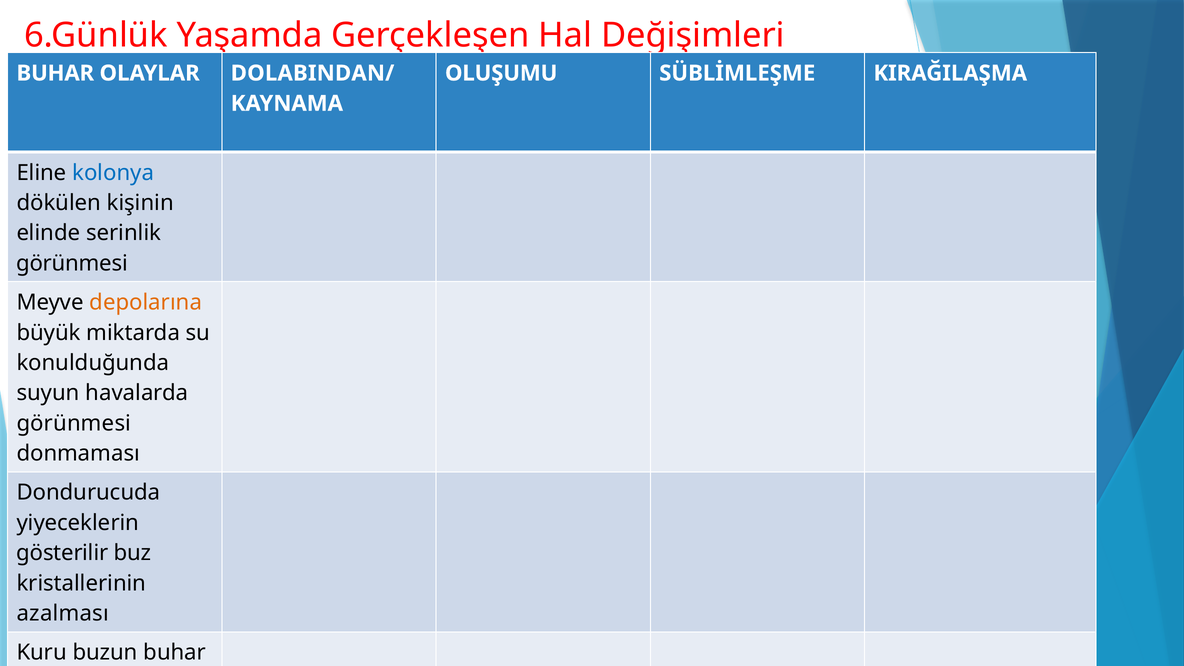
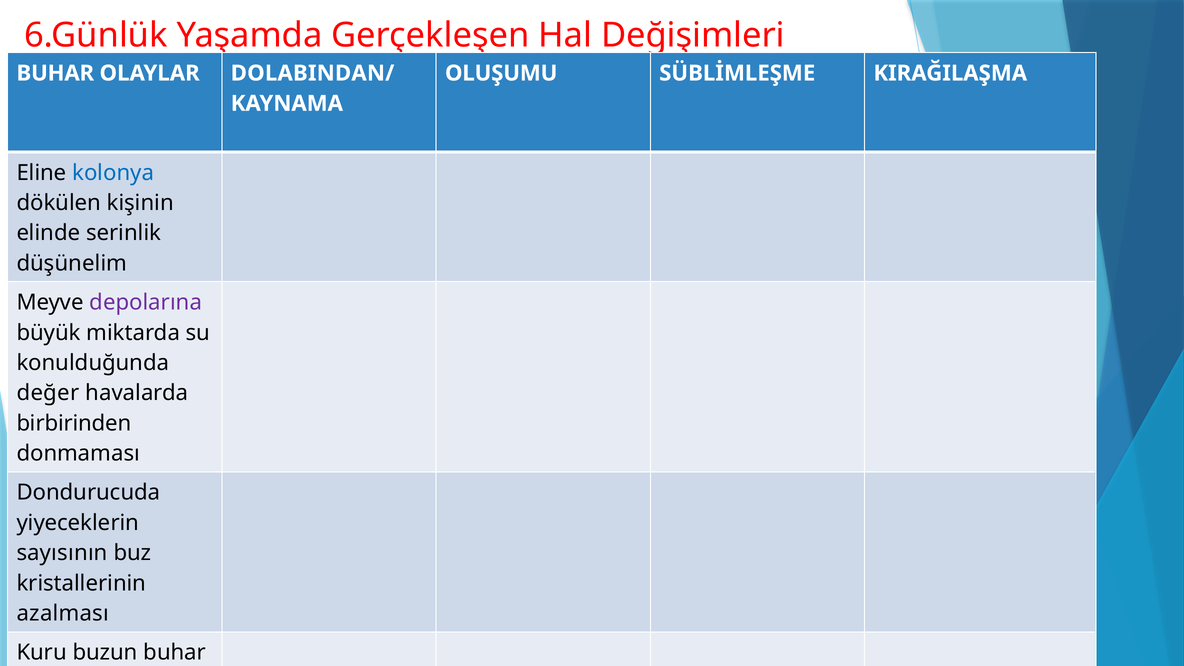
görünmesi: görünmesi -> düşünelim (72, 263)
depolarına colour: orange -> purple (146, 302)
suyun: suyun -> değer (48, 393)
görünmesi: görünmesi -> birbirinden (74, 423)
gösterilir: gösterilir -> sayısının (62, 553)
